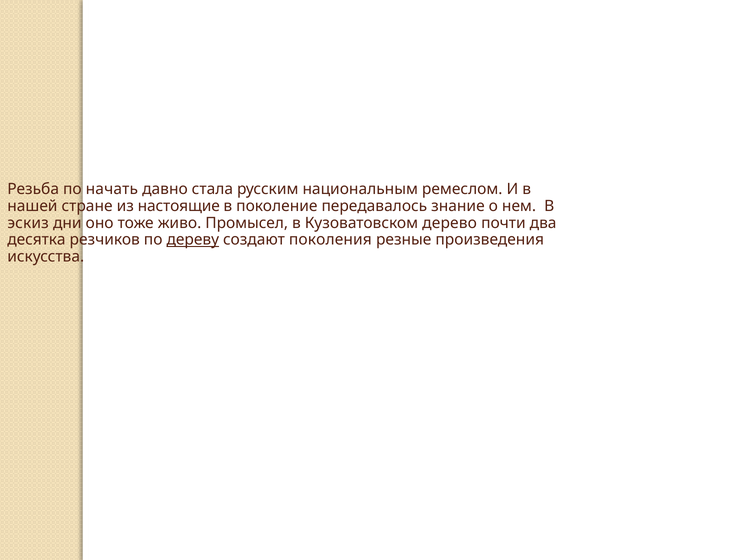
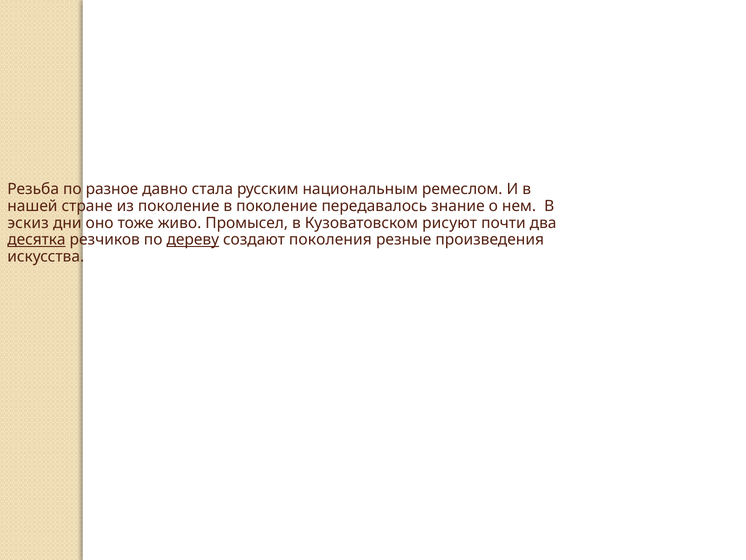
начать: начать -> разное (112, 189)
из настоящие: настоящие -> поколение (179, 206)
дерево: дерево -> рисуют (450, 223)
десятка underline: none -> present (36, 239)
